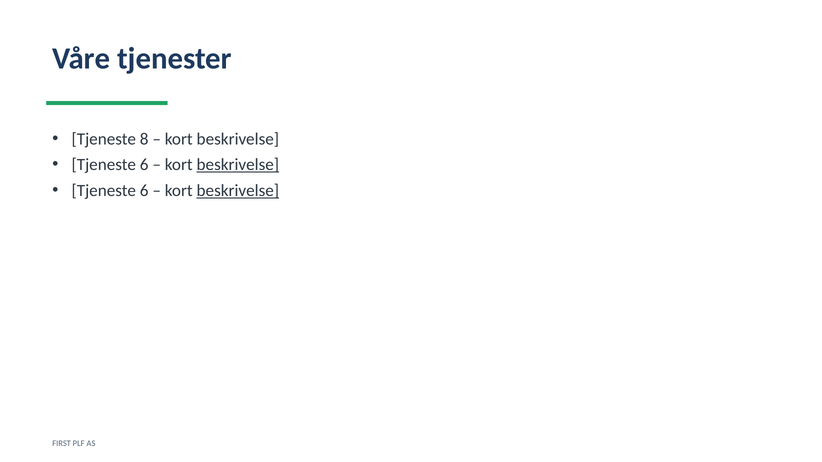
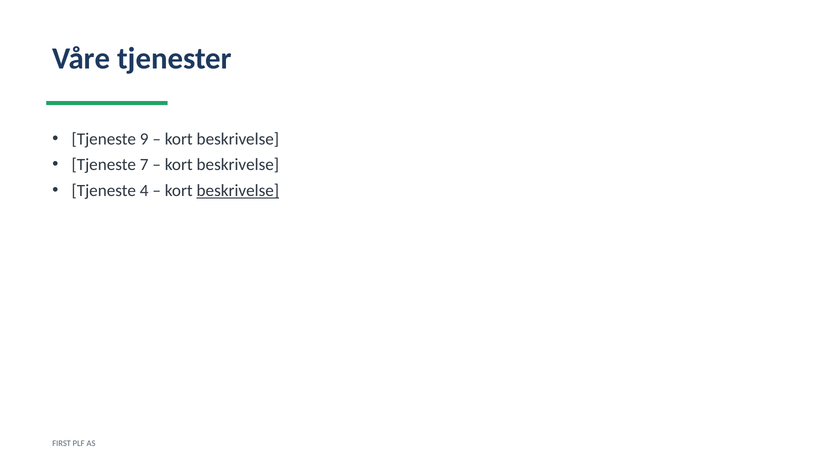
8: 8 -> 9 (144, 139)
6: 6 -> 7 (144, 165)
beskrivelse underline: present -> none (238, 165)
6: 6 -> 4 (144, 191)
